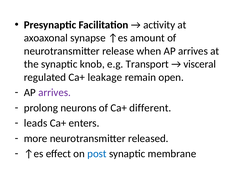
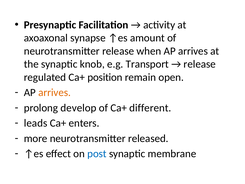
visceral: visceral -> release (200, 64)
leakage: leakage -> position (105, 77)
arrives colour: purple -> orange (55, 92)
neurons: neurons -> develop (78, 108)
